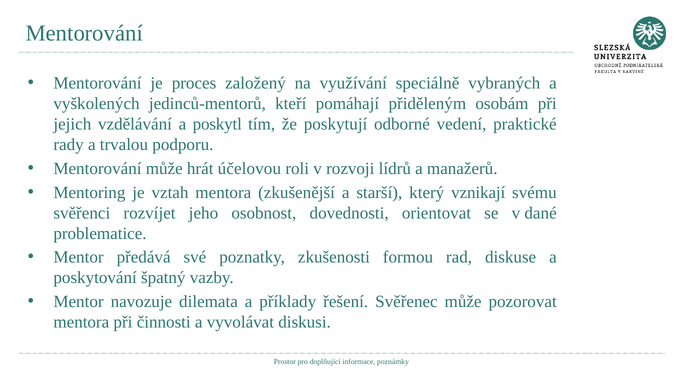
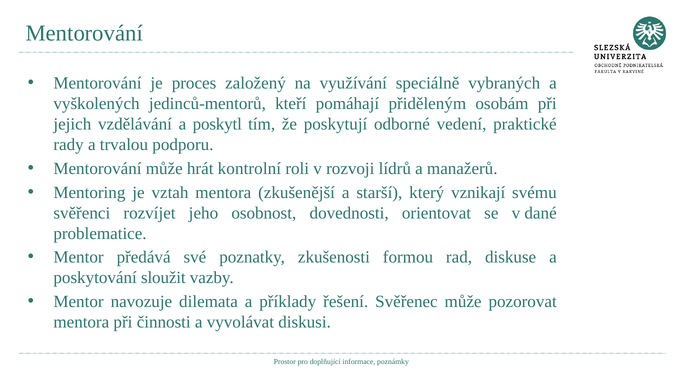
účelovou: účelovou -> kontrolní (249, 169)
špatný: špatný -> sloužit (163, 278)
